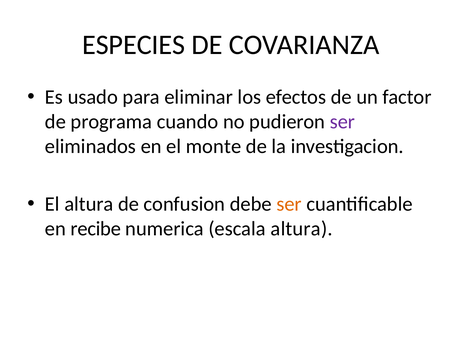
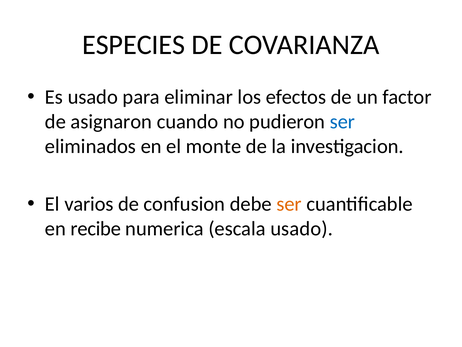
programa: programa -> asignaron (111, 122)
ser colour: purple -> blue (342, 122)
El altura: altura -> varios (89, 204)
escala altura: altura -> usado (302, 228)
